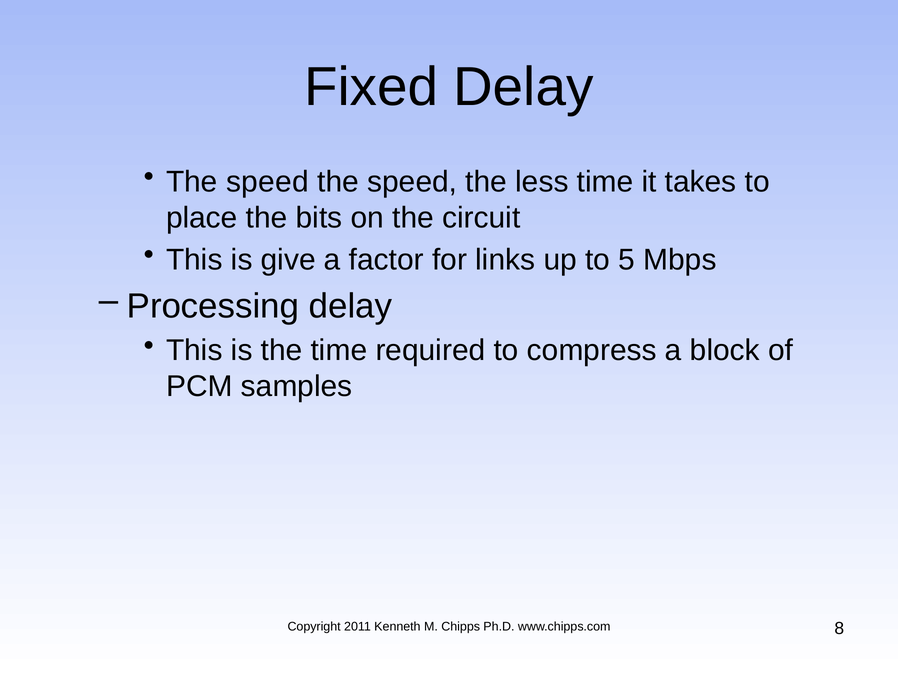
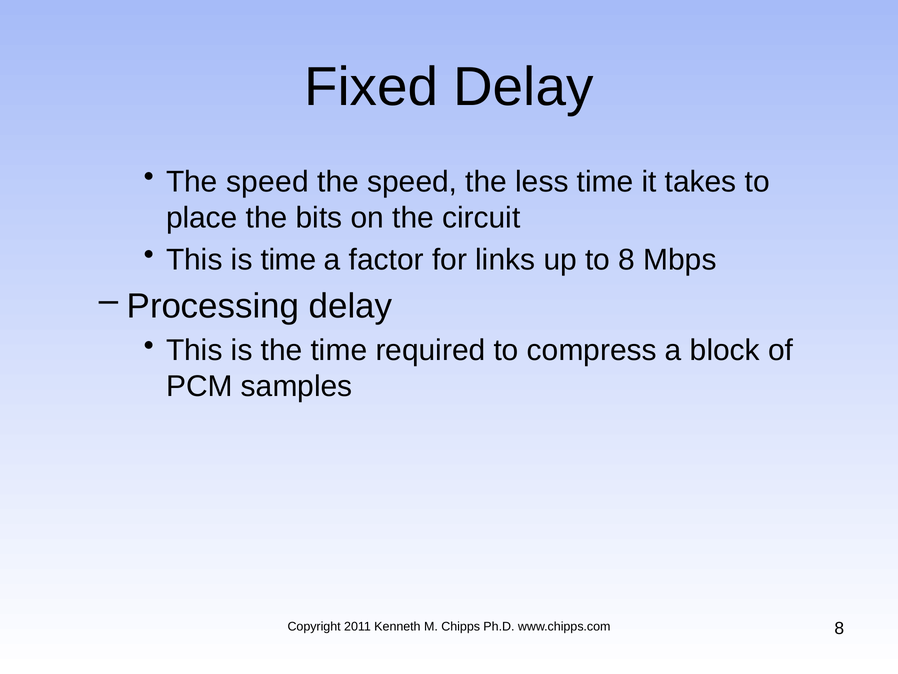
is give: give -> time (288, 260)
to 5: 5 -> 8 (627, 260)
